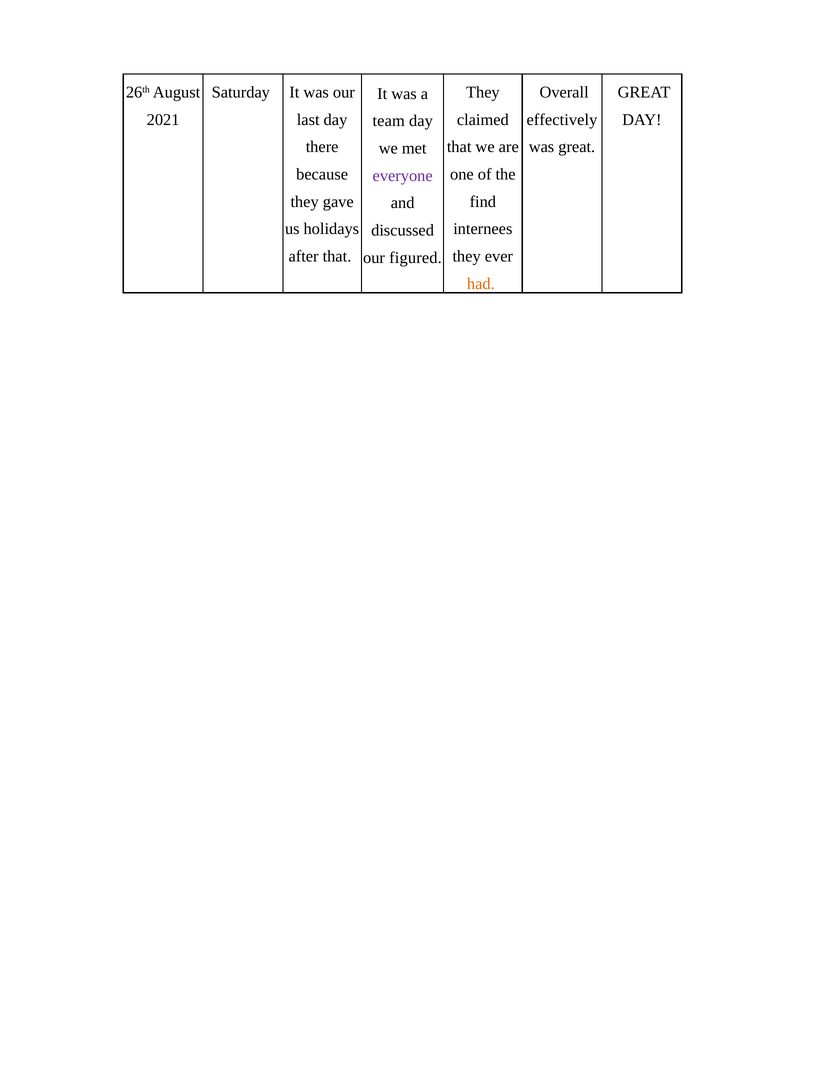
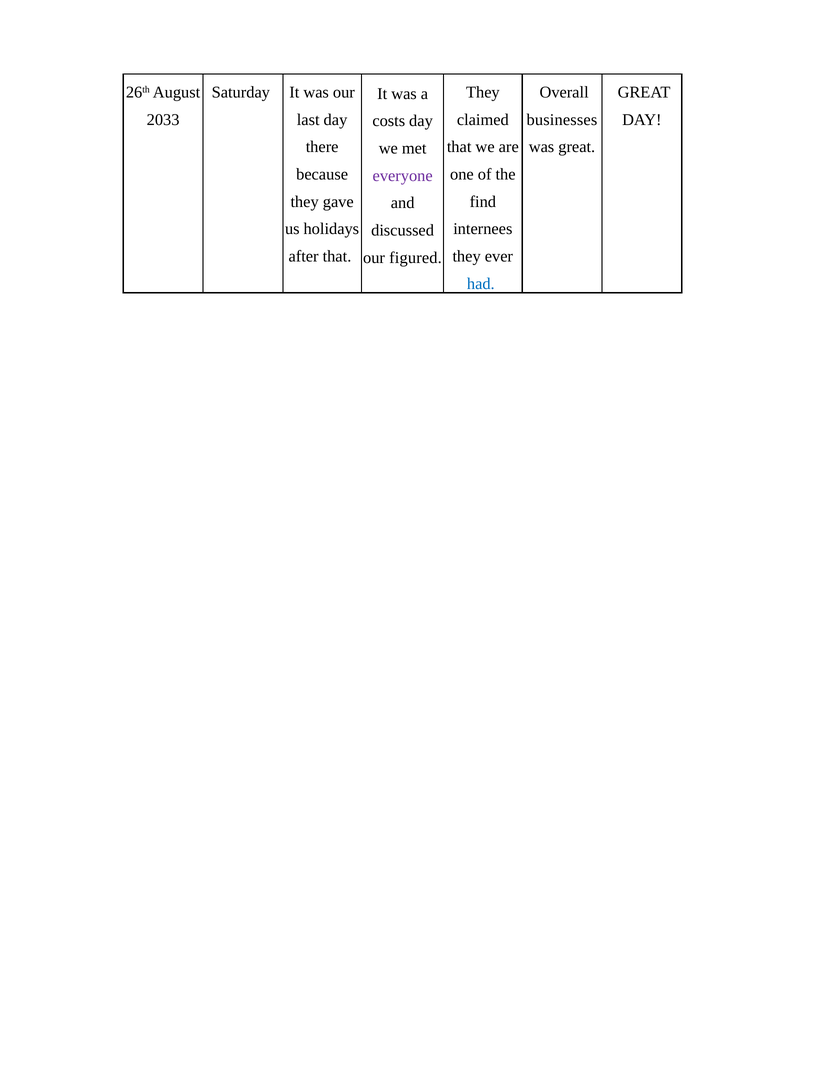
2021: 2021 -> 2033 (163, 120)
effectively: effectively -> businesses (562, 120)
team: team -> costs (389, 121)
had colour: orange -> blue (481, 284)
